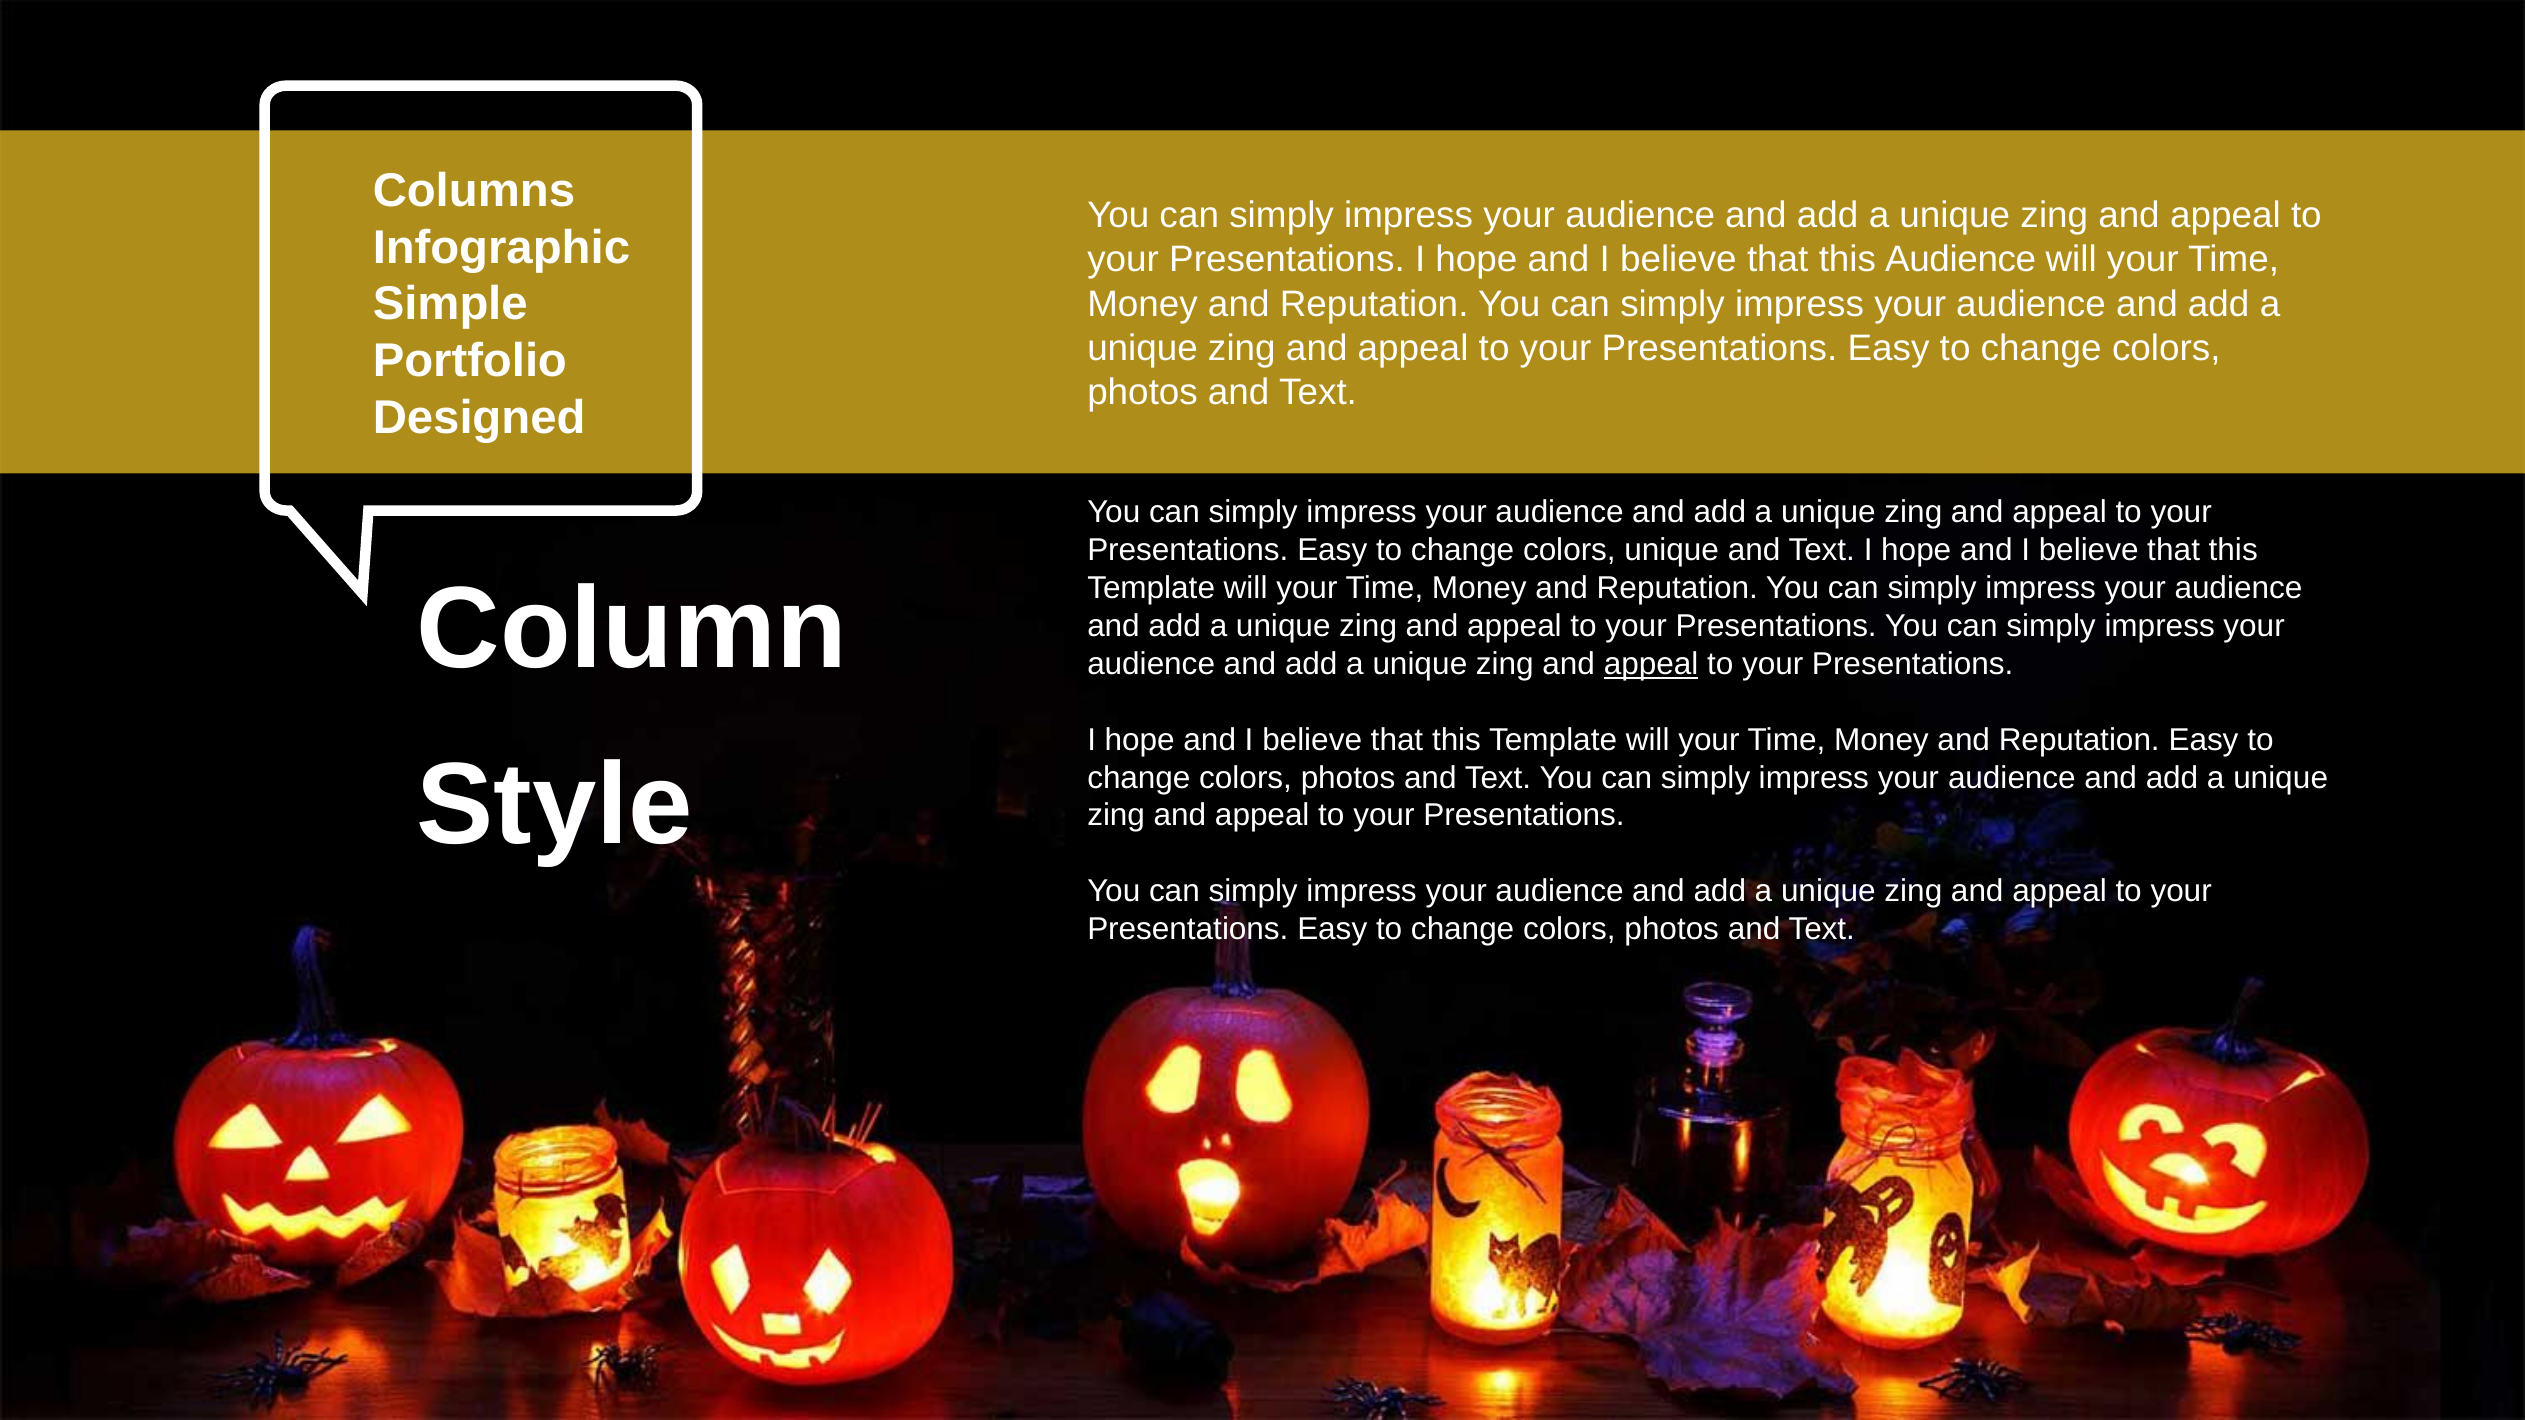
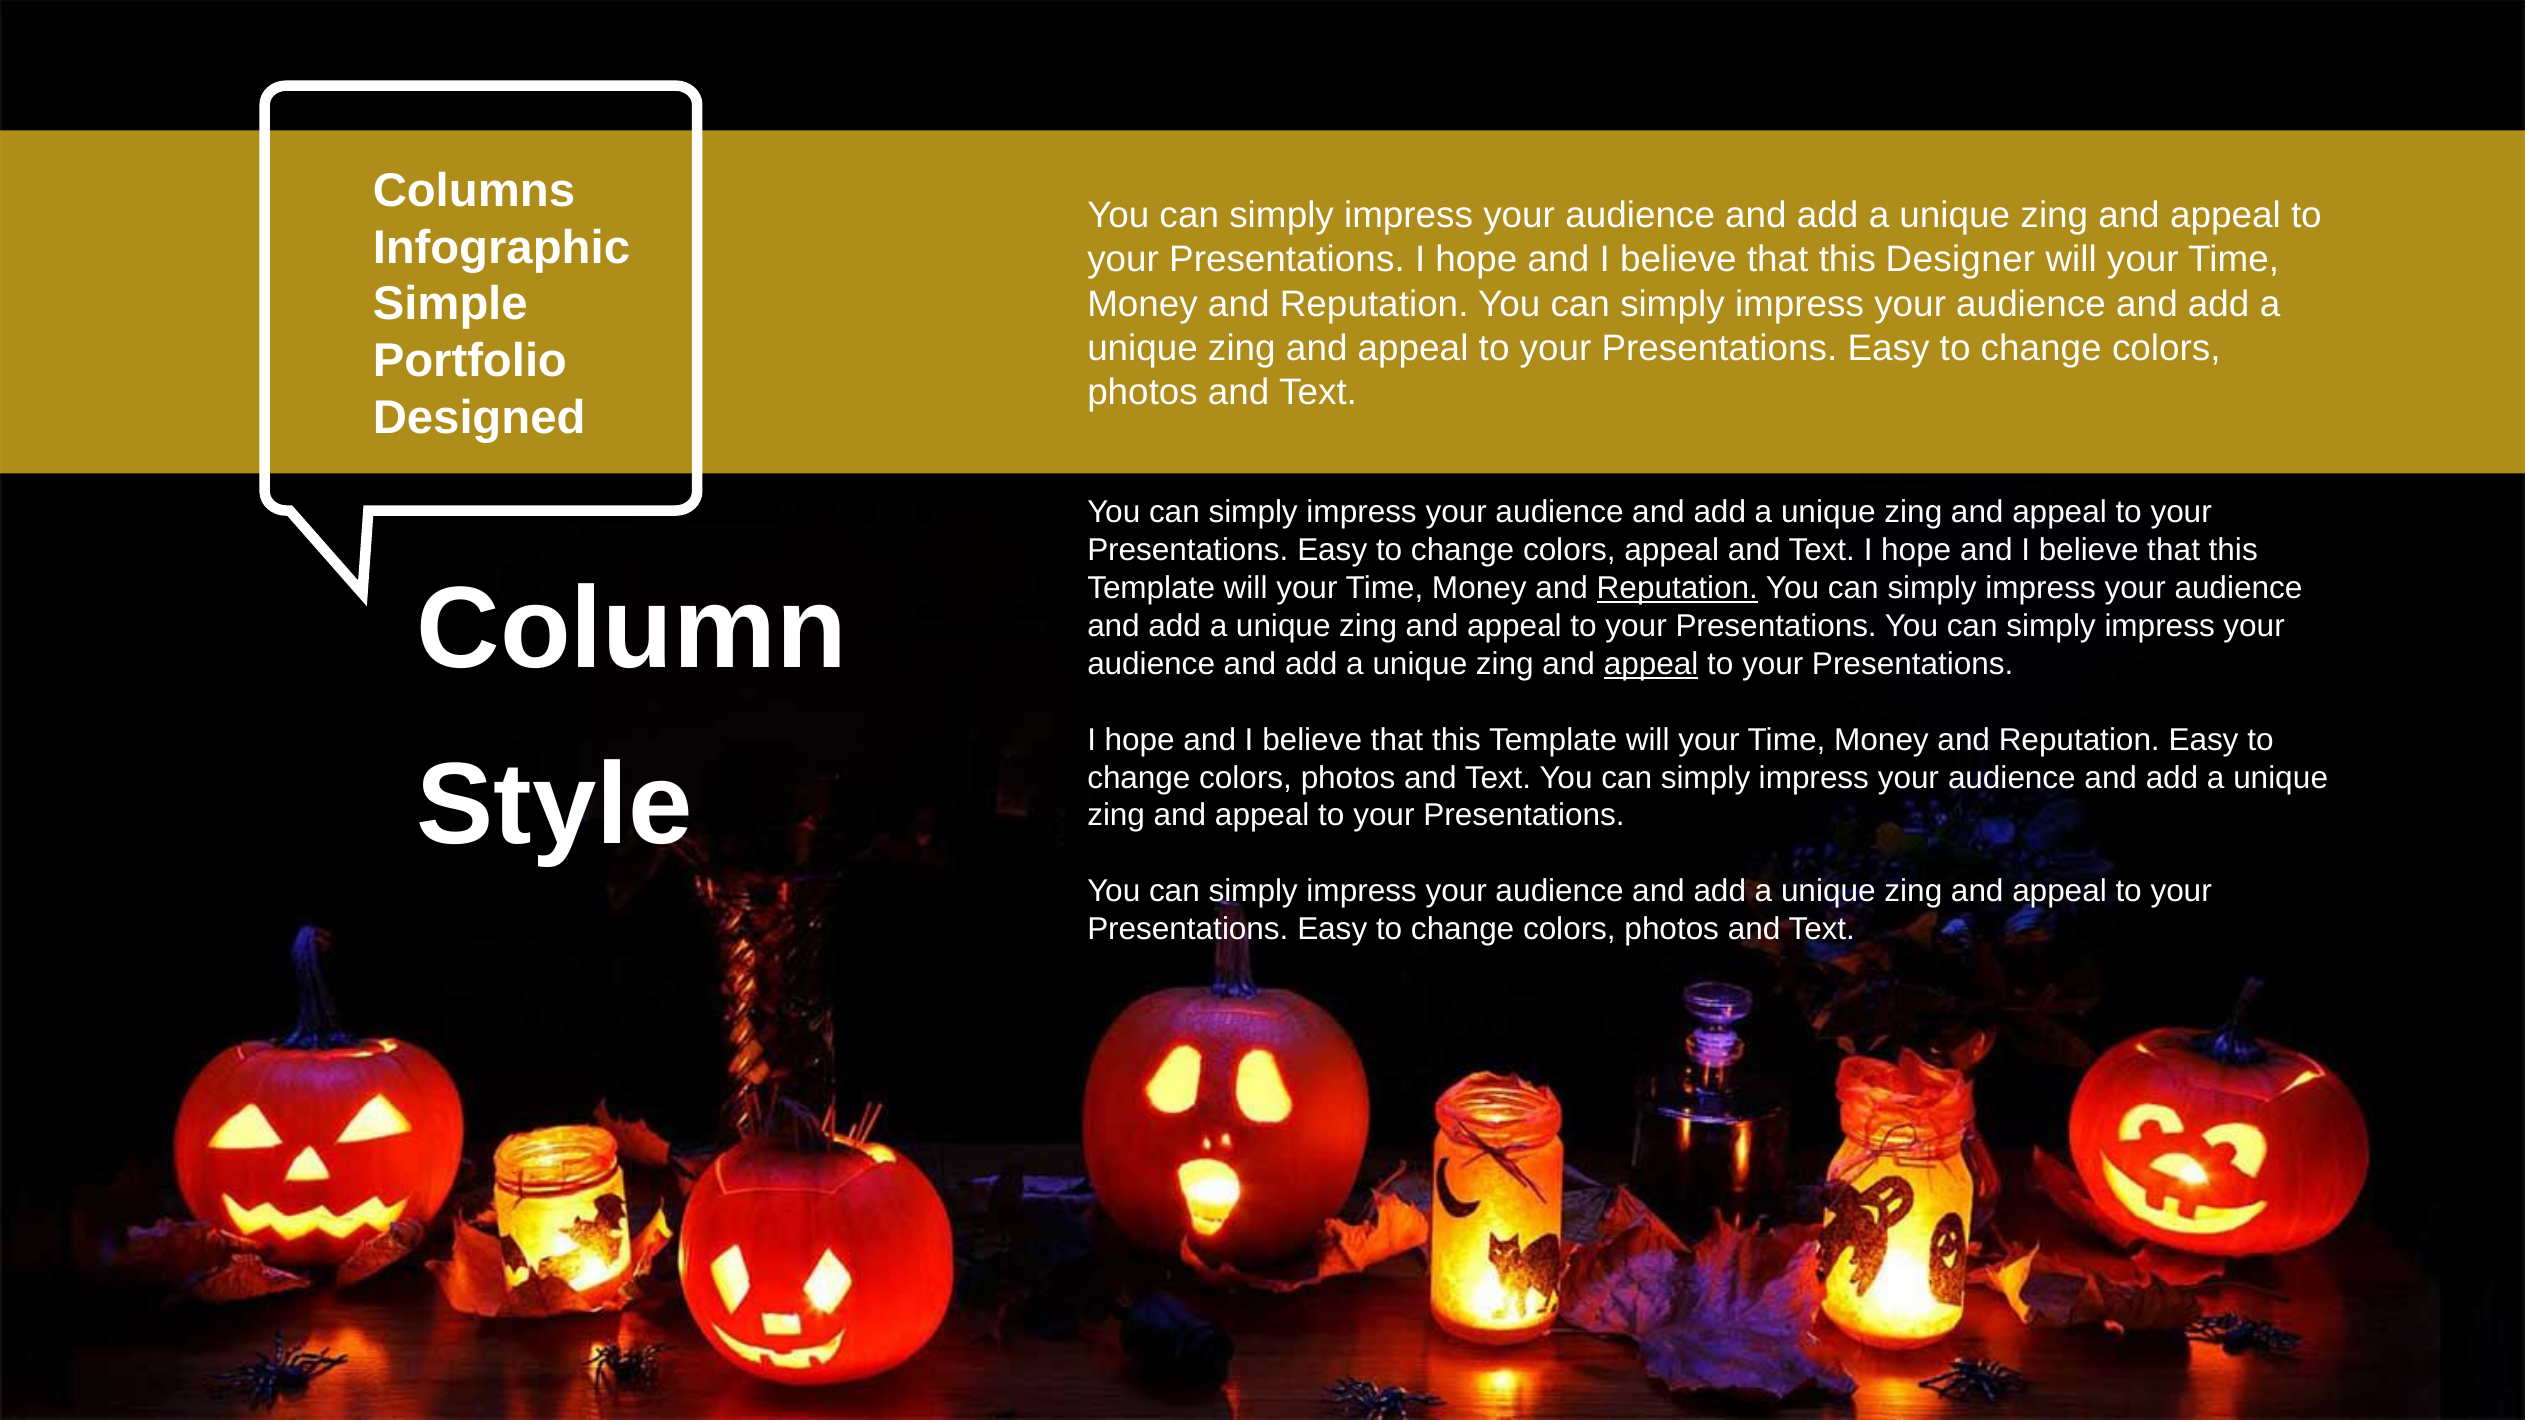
this Audience: Audience -> Designer (1960, 260)
colors unique: unique -> appeal (1672, 551)
Reputation underline: none -> present (1677, 588)
